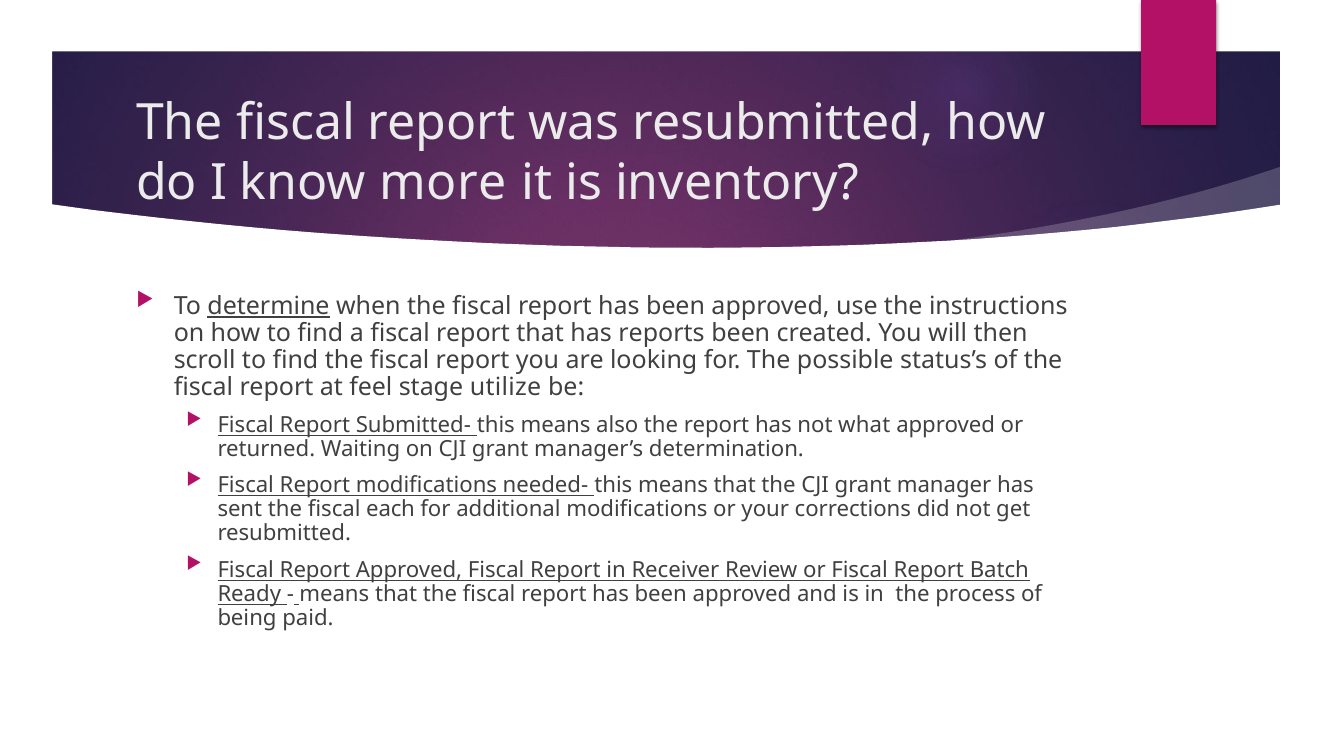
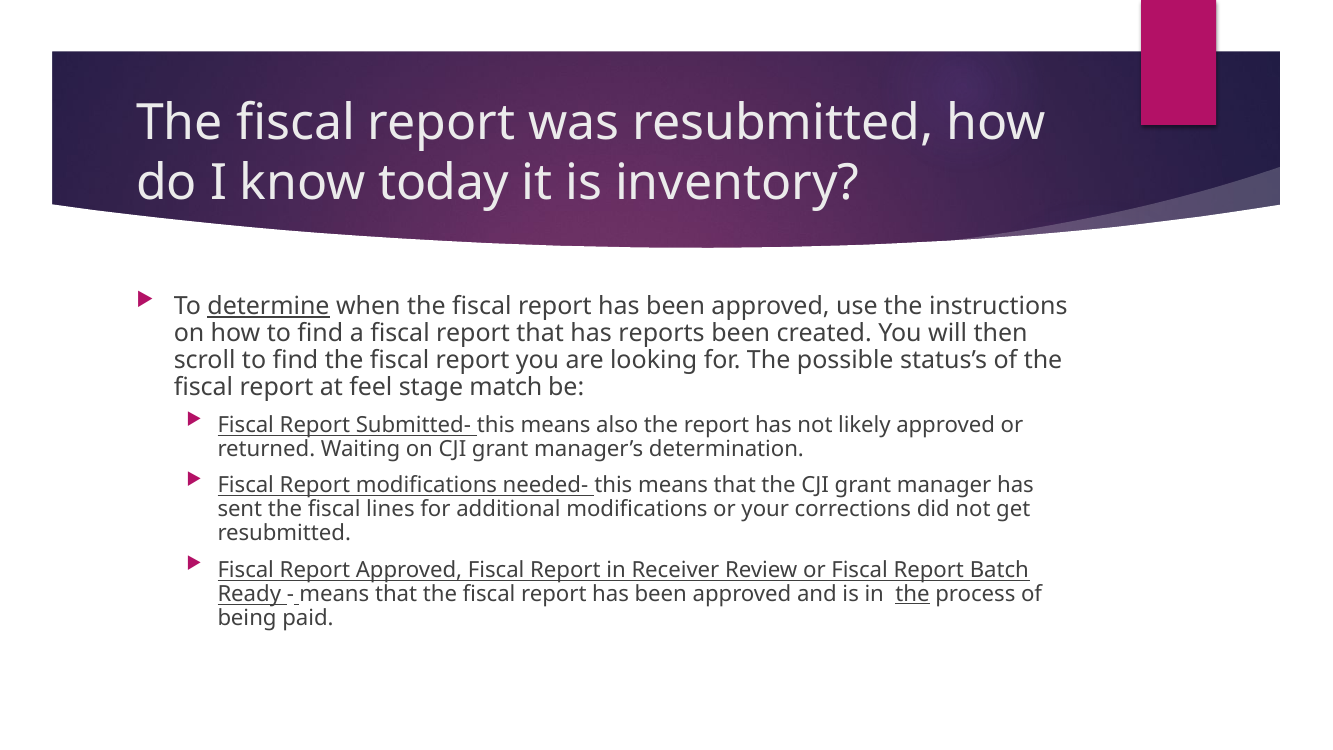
more: more -> today (444, 183)
utilize: utilize -> match (506, 387)
what: what -> likely (864, 425)
each: each -> lines (390, 509)
the underline: none -> present (913, 594)
